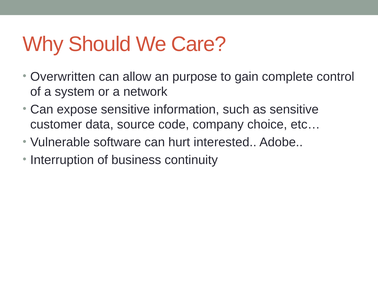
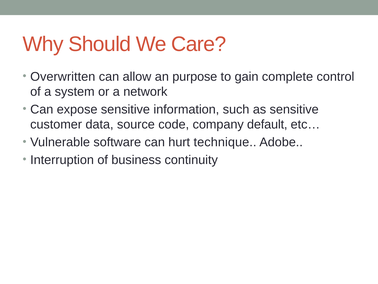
choice: choice -> default (267, 124)
interested: interested -> technique (225, 142)
